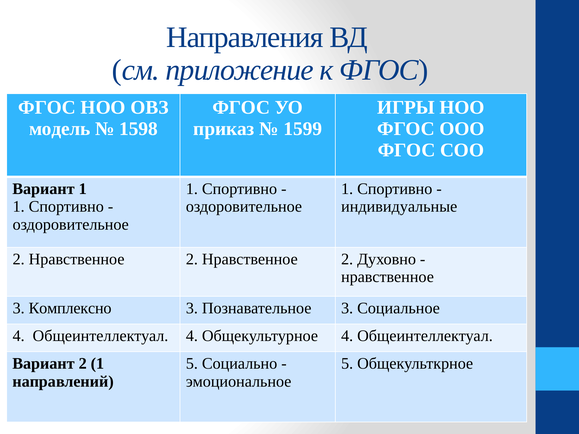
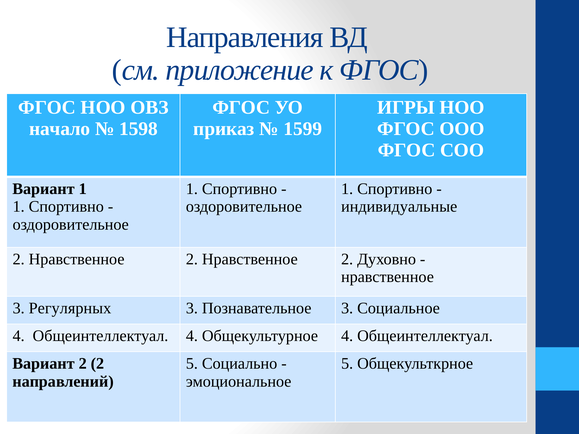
модель: модель -> начало (60, 129)
Комплексно: Комплексно -> Регулярных (70, 308)
2 1: 1 -> 2 (98, 364)
